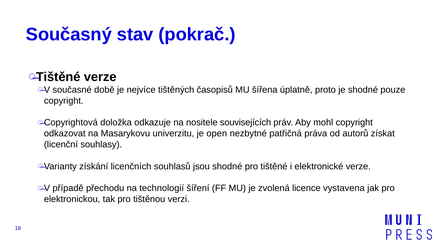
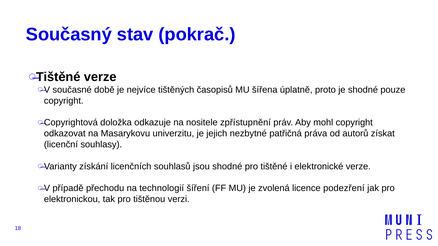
souvisejících: souvisejících -> zpřístupnění (245, 123)
open: open -> jejich (217, 134)
vystavena: vystavena -> podezření (344, 188)
